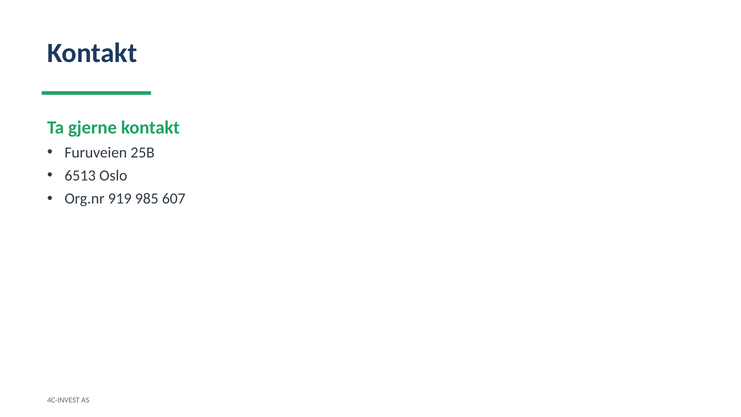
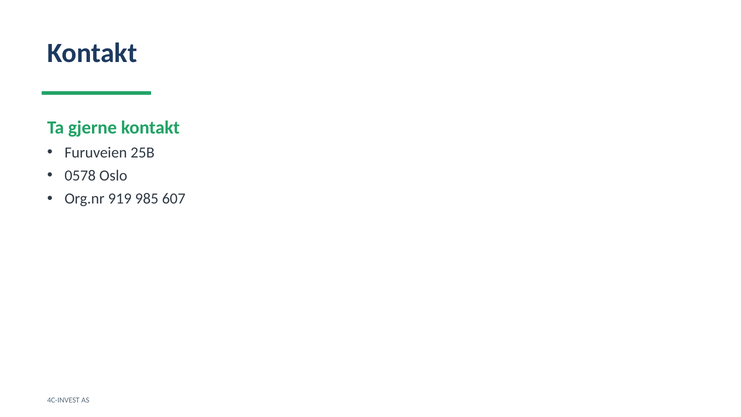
6513: 6513 -> 0578 (80, 176)
